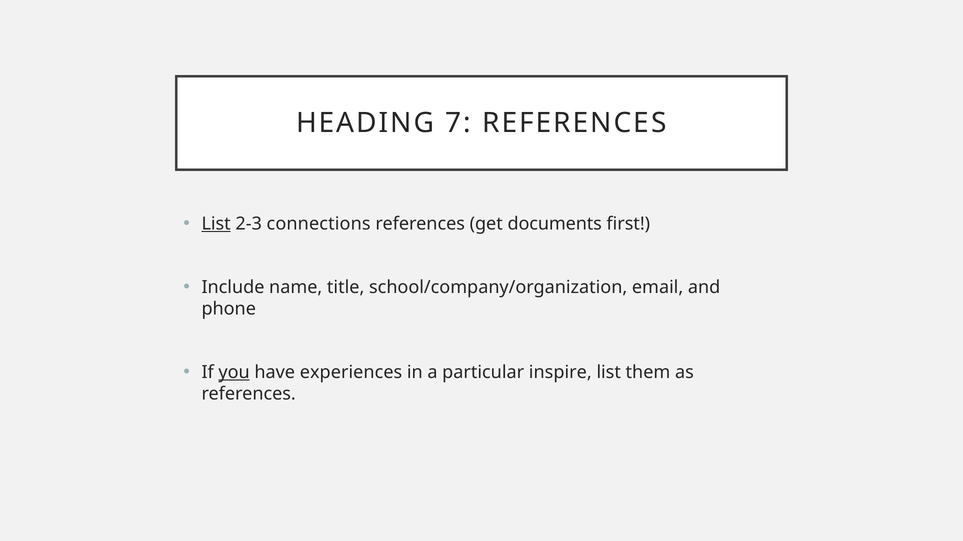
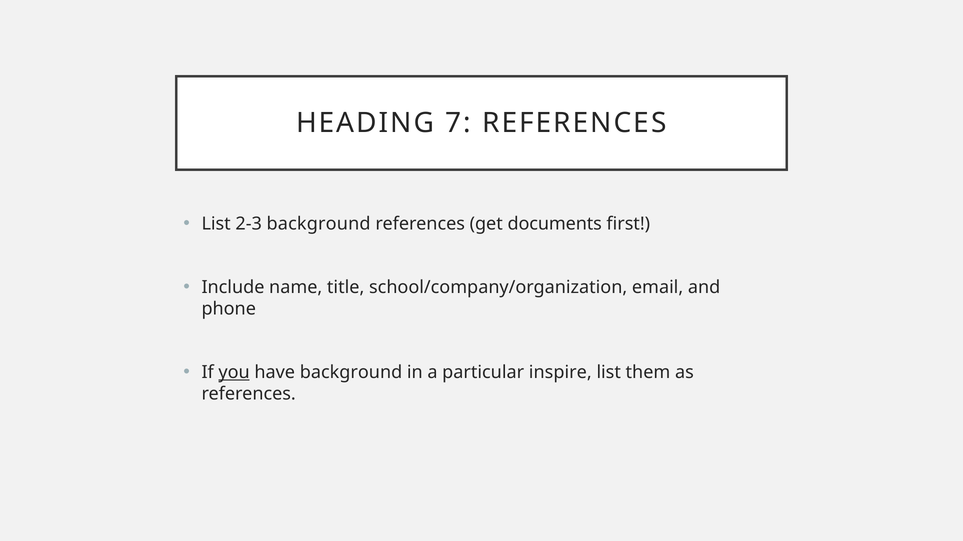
List underline: present -> none (216, 224)
2-3 connections: connections -> background (319, 224)
have experiences: experiences -> background (351, 373)
